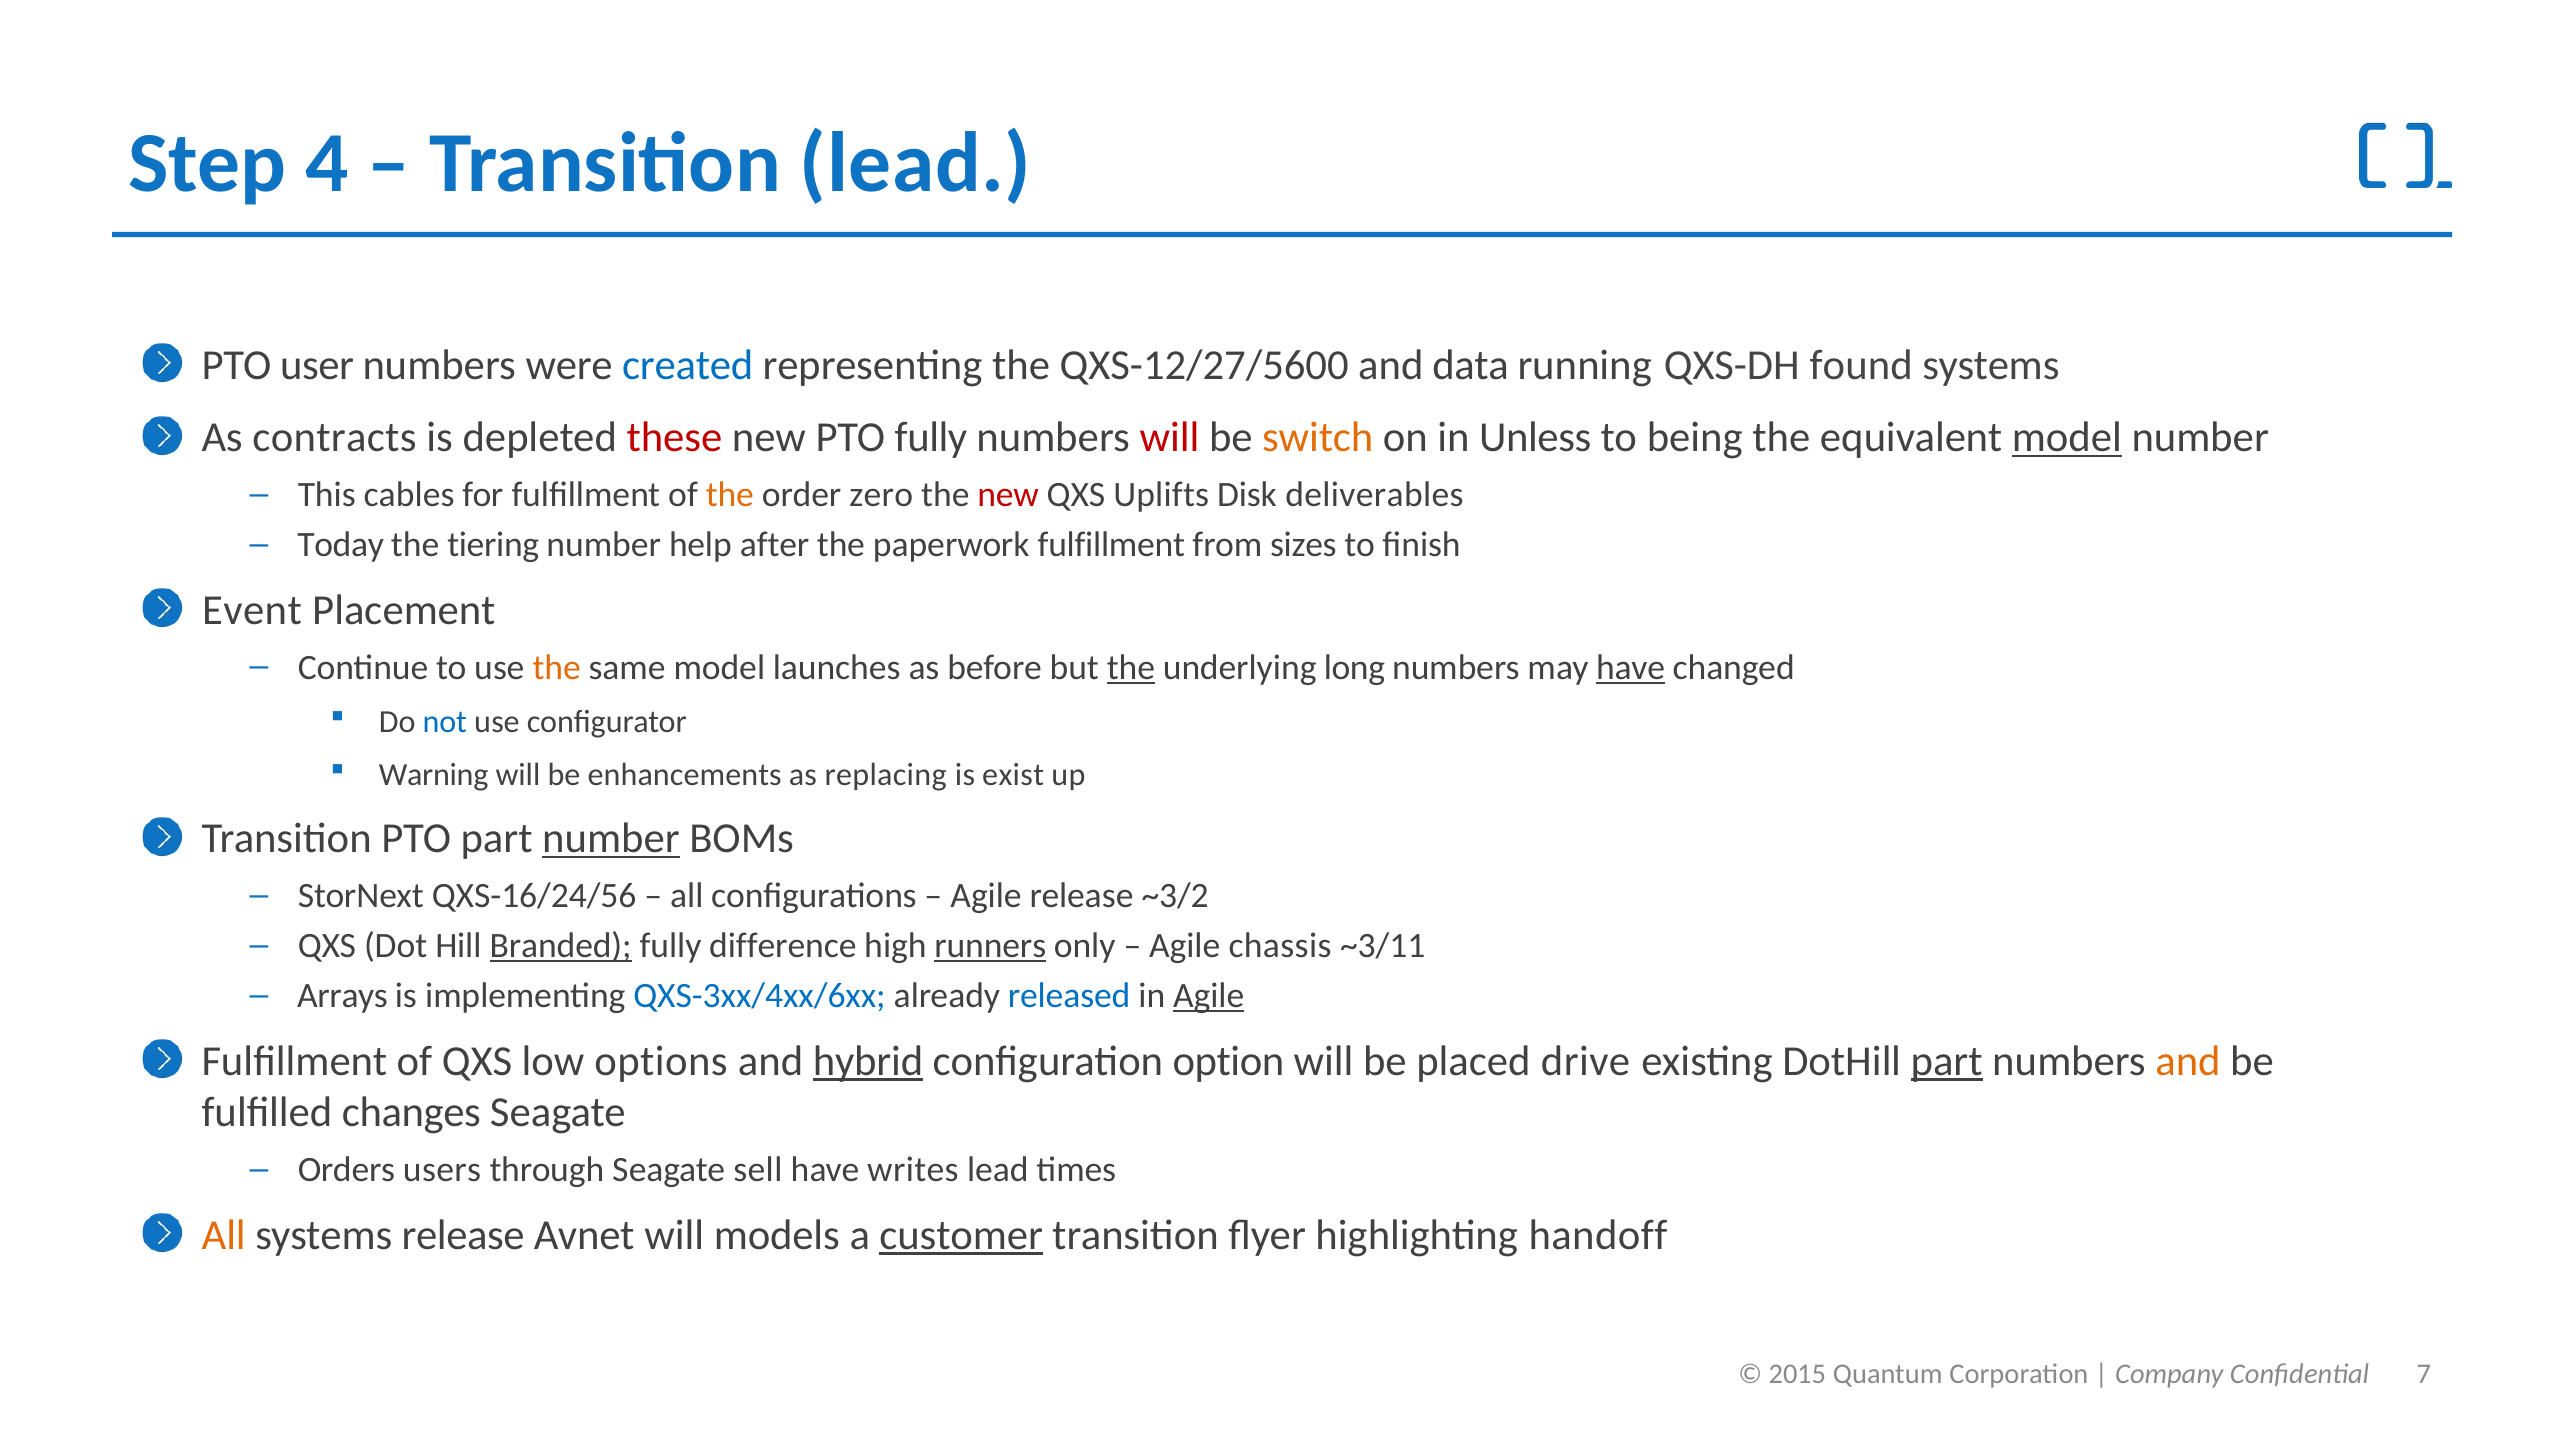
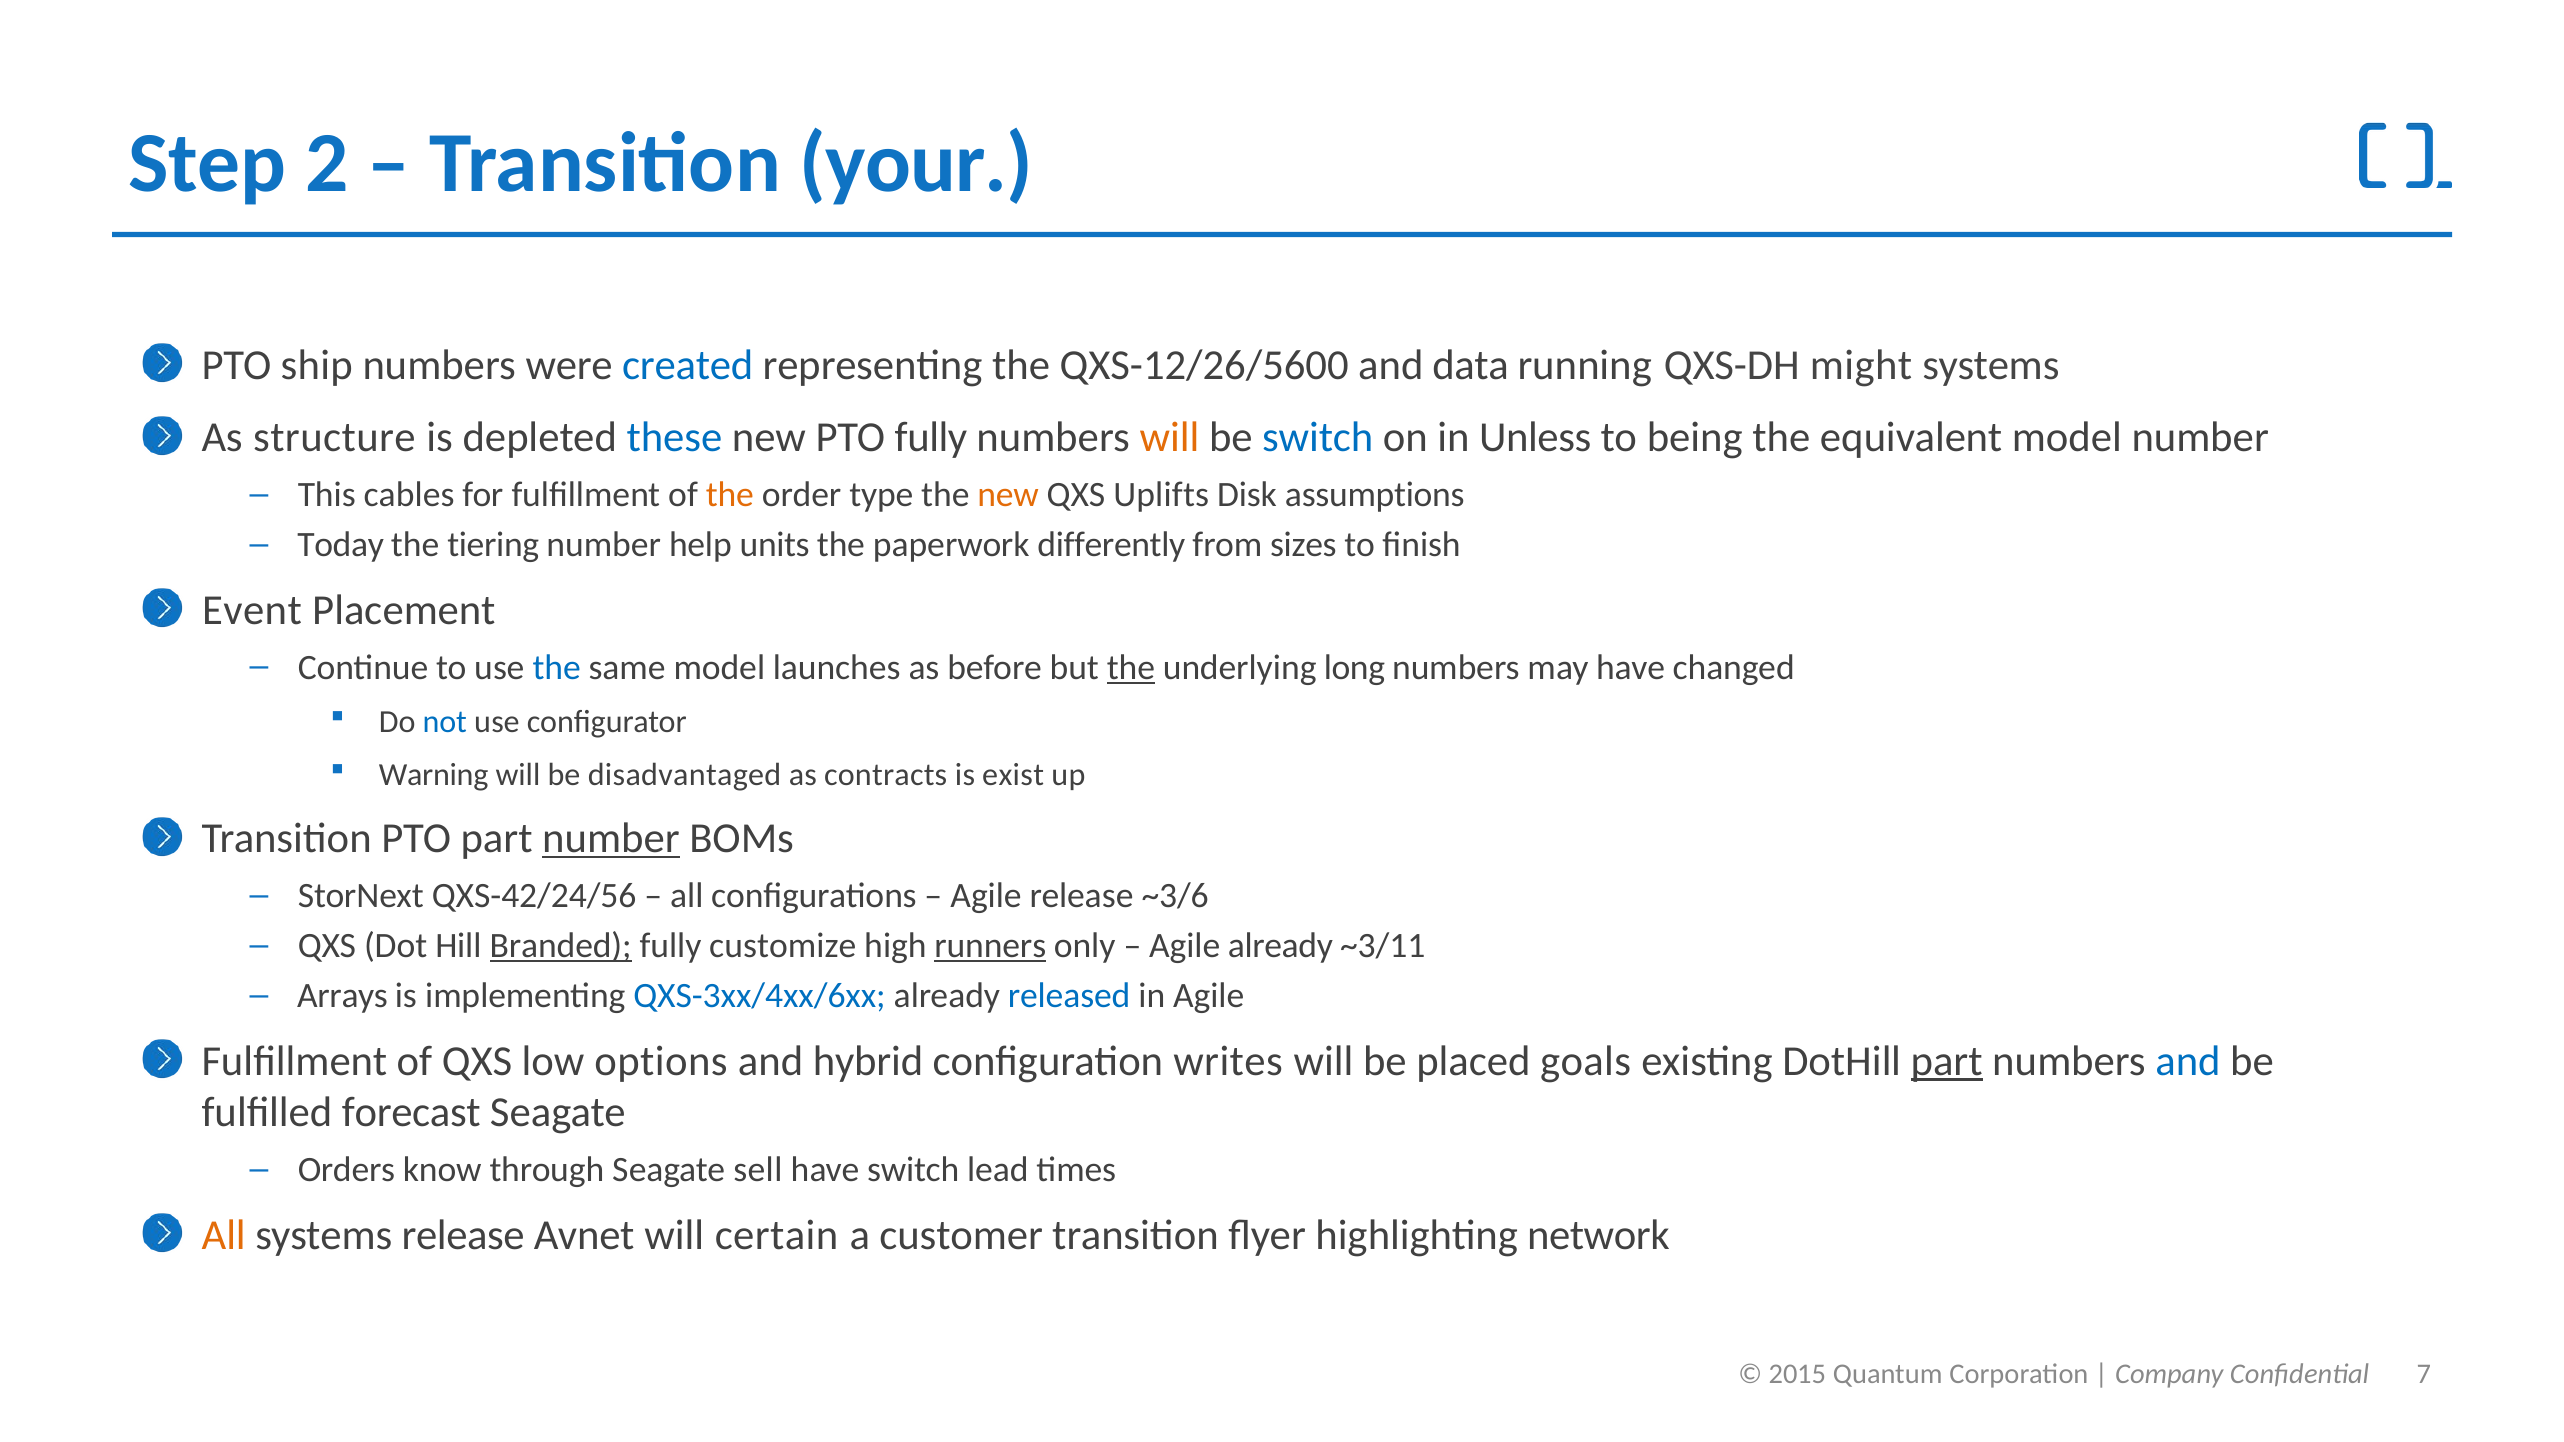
4: 4 -> 2 (327, 163)
Transition lead: lead -> your (916, 163)
user: user -> ship (317, 365)
QXS-12/27/5600: QXS-12/27/5600 -> QXS-12/26/5600 (1204, 365)
found: found -> might (1861, 365)
contracts: contracts -> structure (334, 438)
these colour: red -> blue (674, 438)
will colour: red -> orange (1169, 438)
switch colour: orange -> blue (1318, 438)
model underline: present -> none (2067, 438)
zero: zero -> type (881, 495)
new colour: red -> orange (1008, 495)
deliverables: deliverables -> assumptions (1375, 495)
after: after -> units (775, 545)
paperwork fulfillment: fulfillment -> differently (1111, 545)
the colour: orange -> blue (557, 668)
have underline: present -> none (1631, 668)
enhancements: enhancements -> disadvantaged (685, 775)
replacing: replacing -> contracts (886, 775)
QXS-16/24/56: QXS-16/24/56 -> QXS-42/24/56 (534, 896)
~3/2: ~3/2 -> ~3/6 (1175, 896)
difference: difference -> customize (783, 946)
Agile chassis: chassis -> already (1280, 946)
Agile underline: present -> none (1209, 996)
hybrid underline: present -> none (868, 1061)
option: option -> writes (1228, 1061)
drive: drive -> goals (1586, 1061)
and colour: orange -> blue (2188, 1061)
changes: changes -> forecast (411, 1113)
users: users -> know (442, 1170)
have writes: writes -> switch (913, 1170)
models: models -> certain (777, 1235)
customer underline: present -> none (961, 1235)
handoff: handoff -> network (1598, 1235)
